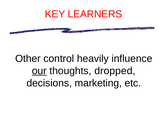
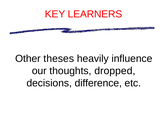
control: control -> theses (59, 59)
our underline: present -> none (39, 71)
marketing: marketing -> difference (98, 83)
